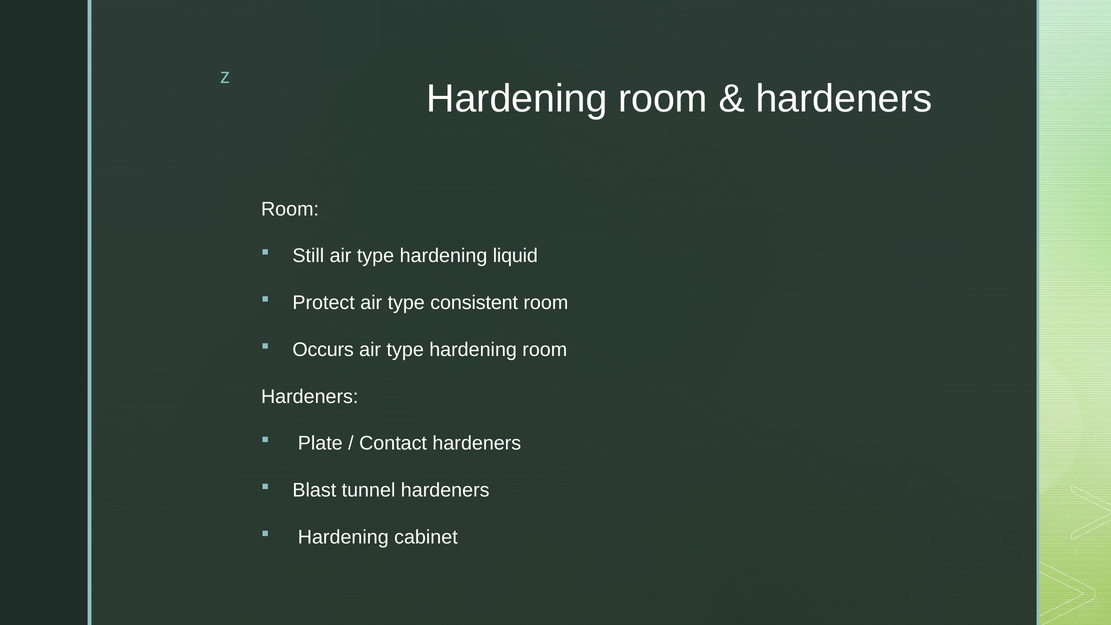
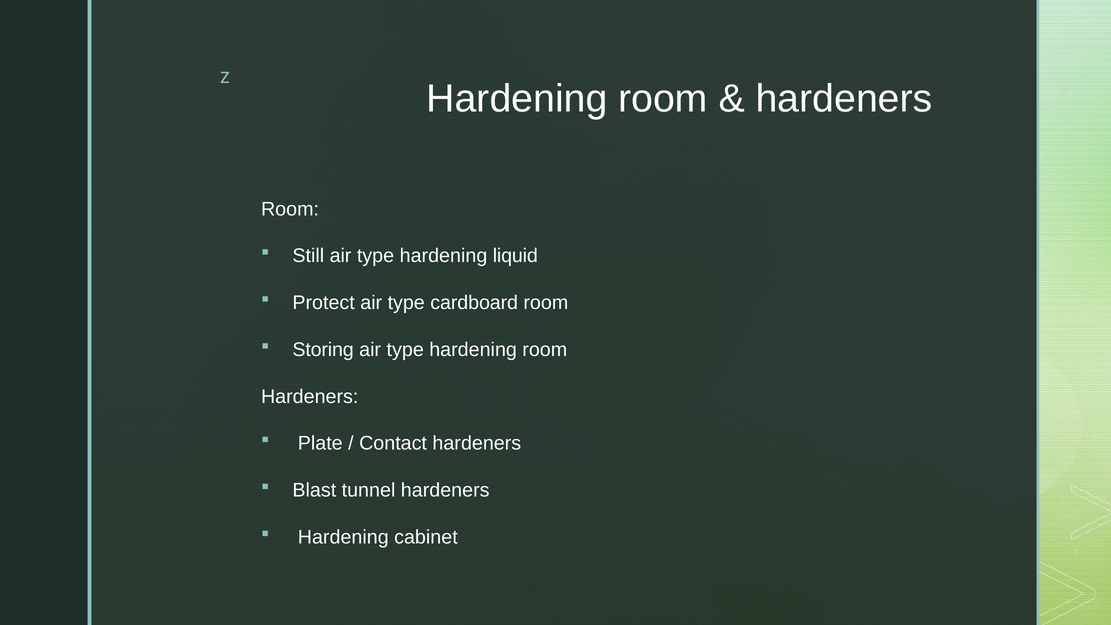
consistent: consistent -> cardboard (474, 303)
Occurs: Occurs -> Storing (323, 350)
